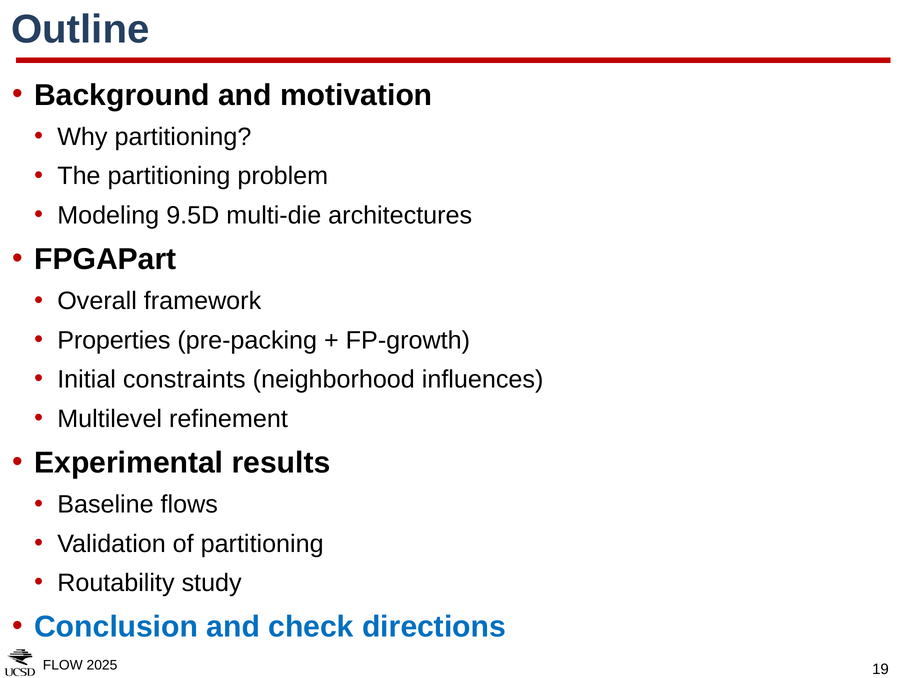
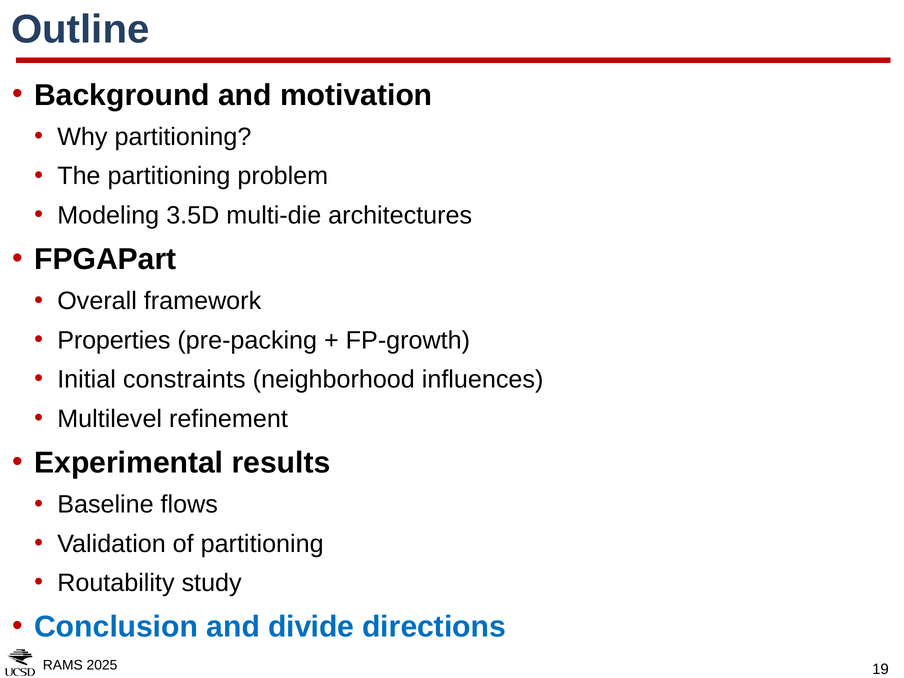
9.5D: 9.5D -> 3.5D (193, 215)
check: check -> divide (311, 627)
FLOW: FLOW -> RAMS (63, 665)
